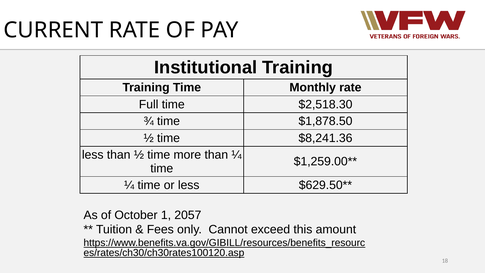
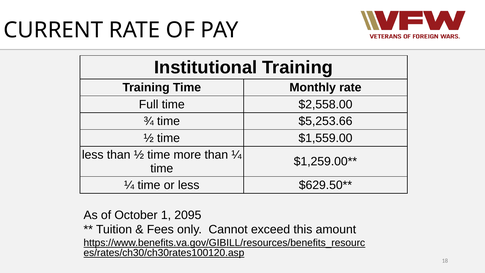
$2,518.30: $2,518.30 -> $2,558.00 (325, 104)
$1,878.50: $1,878.50 -> $5,253.66 (325, 121)
$8,241.36: $8,241.36 -> $1,559.00 (325, 138)
2057: 2057 -> 2095 (188, 215)
